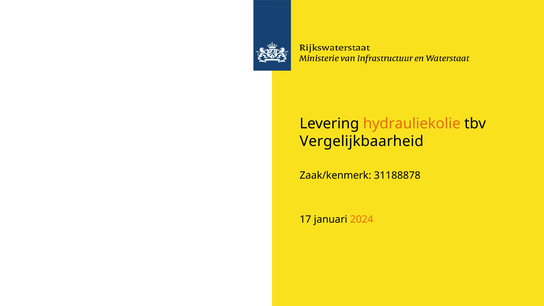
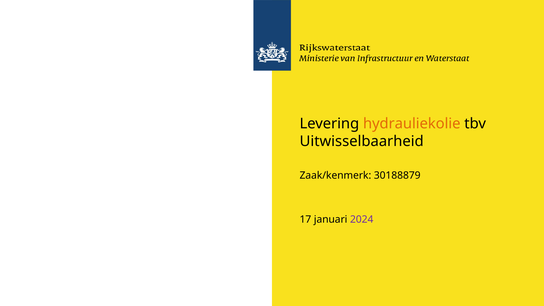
Vergelijkbaarheid: Vergelijkbaarheid -> Uitwisselbaarheid (362, 141)
31188878: 31188878 -> 30188879 (397, 175)
2024 colour: orange -> purple (362, 219)
